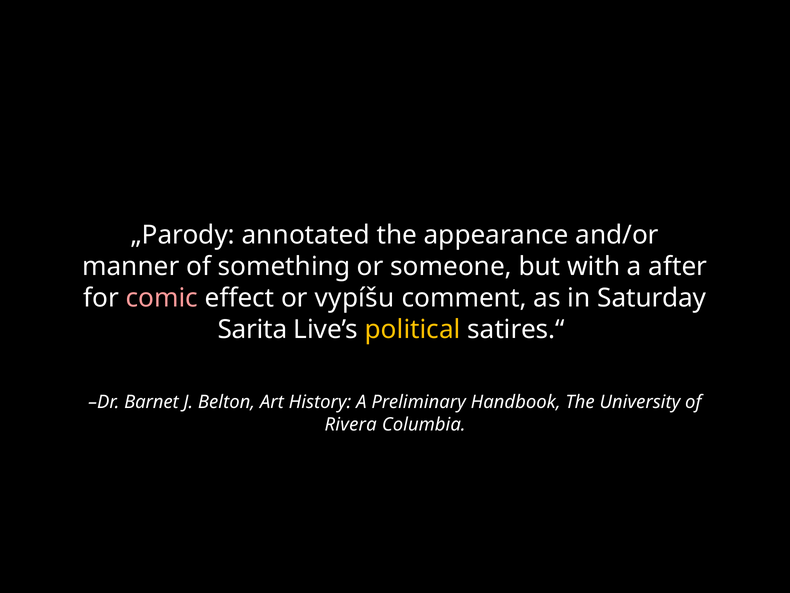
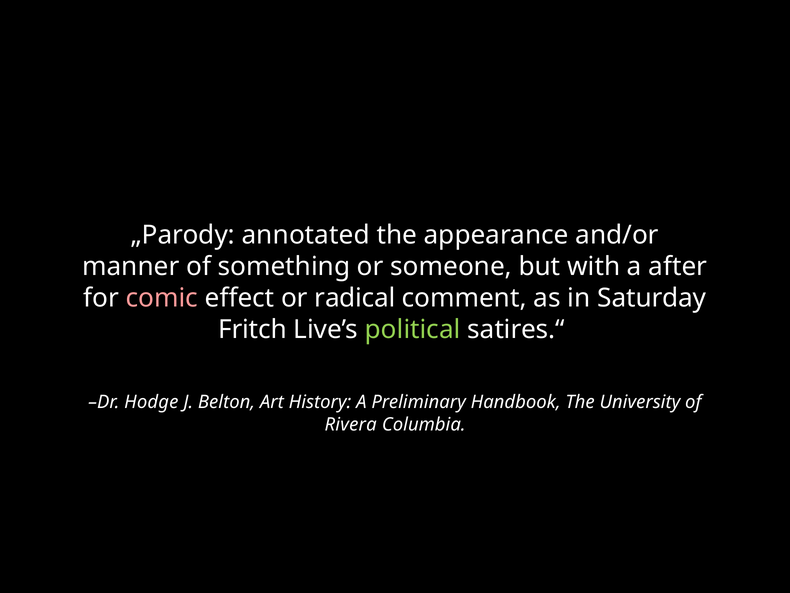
vypíšu: vypíšu -> radical (355, 298)
Sarita: Sarita -> Fritch (253, 329)
political colour: yellow -> light green (413, 329)
Barnet: Barnet -> Hodge (151, 402)
